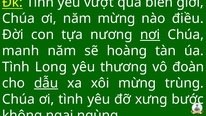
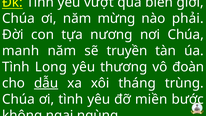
điều: điều -> phải (188, 19)
nơi underline: present -> none (150, 35)
hoàng: hoàng -> truyền (127, 51)
xôi mừng: mừng -> tháng (137, 83)
xưng: xưng -> miền (151, 99)
